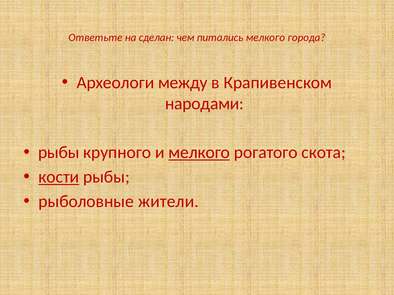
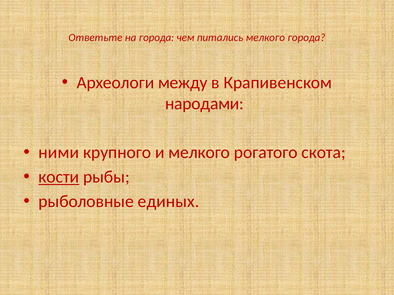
на сделан: сделан -> города (156, 38)
рыбы: рыбы -> ними (59, 153)
мелкого underline: present -> none (199, 153)
жители: жители -> единых (169, 202)
